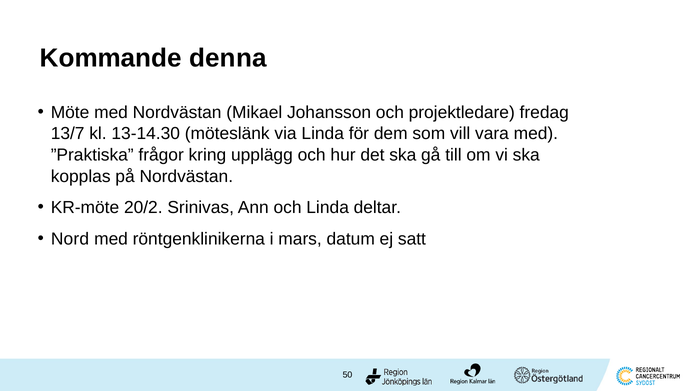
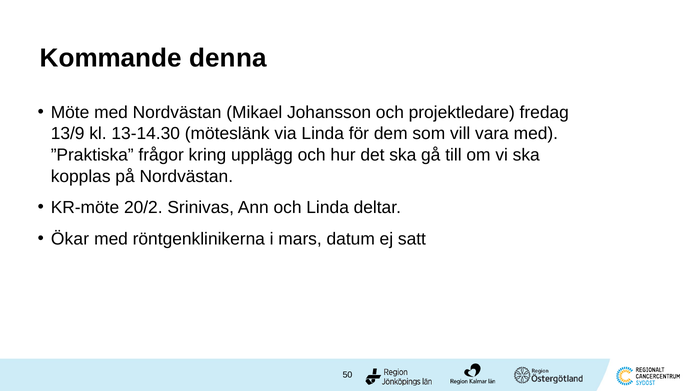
13/7: 13/7 -> 13/9 (68, 134)
Nord: Nord -> Ökar (70, 239)
